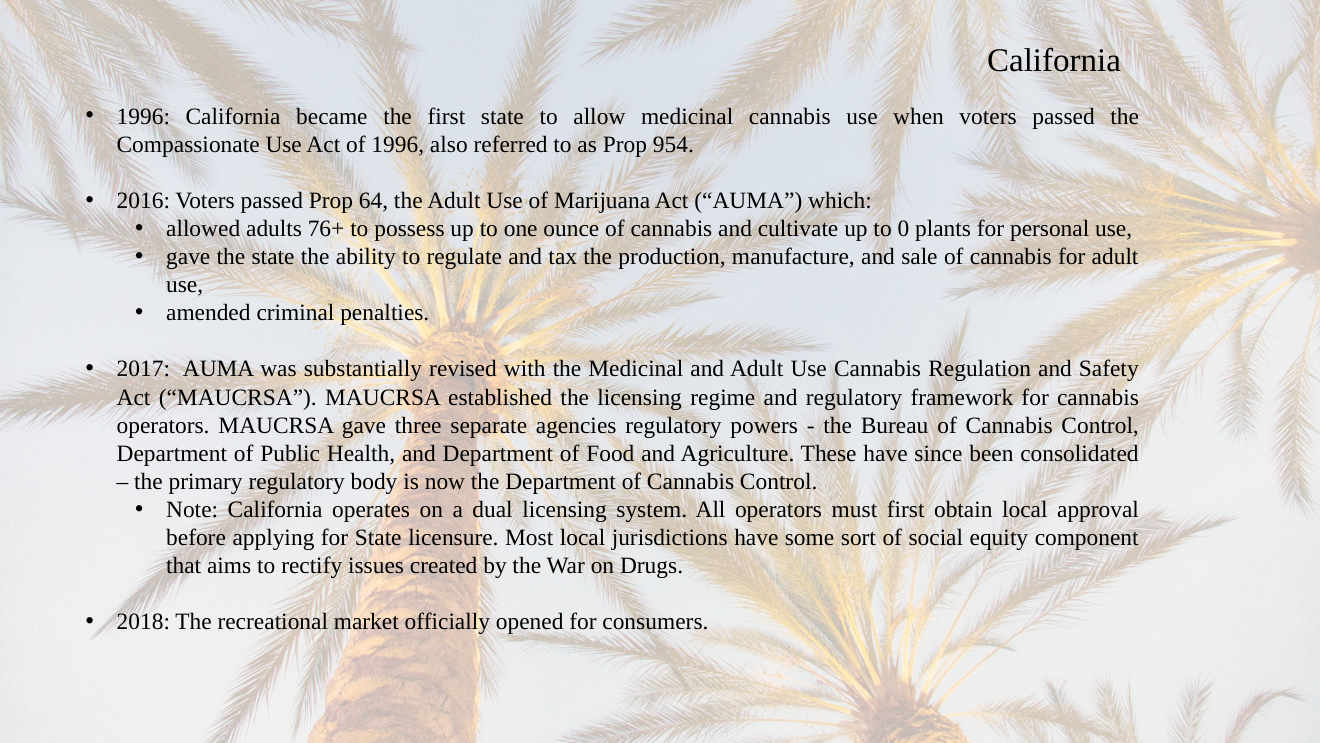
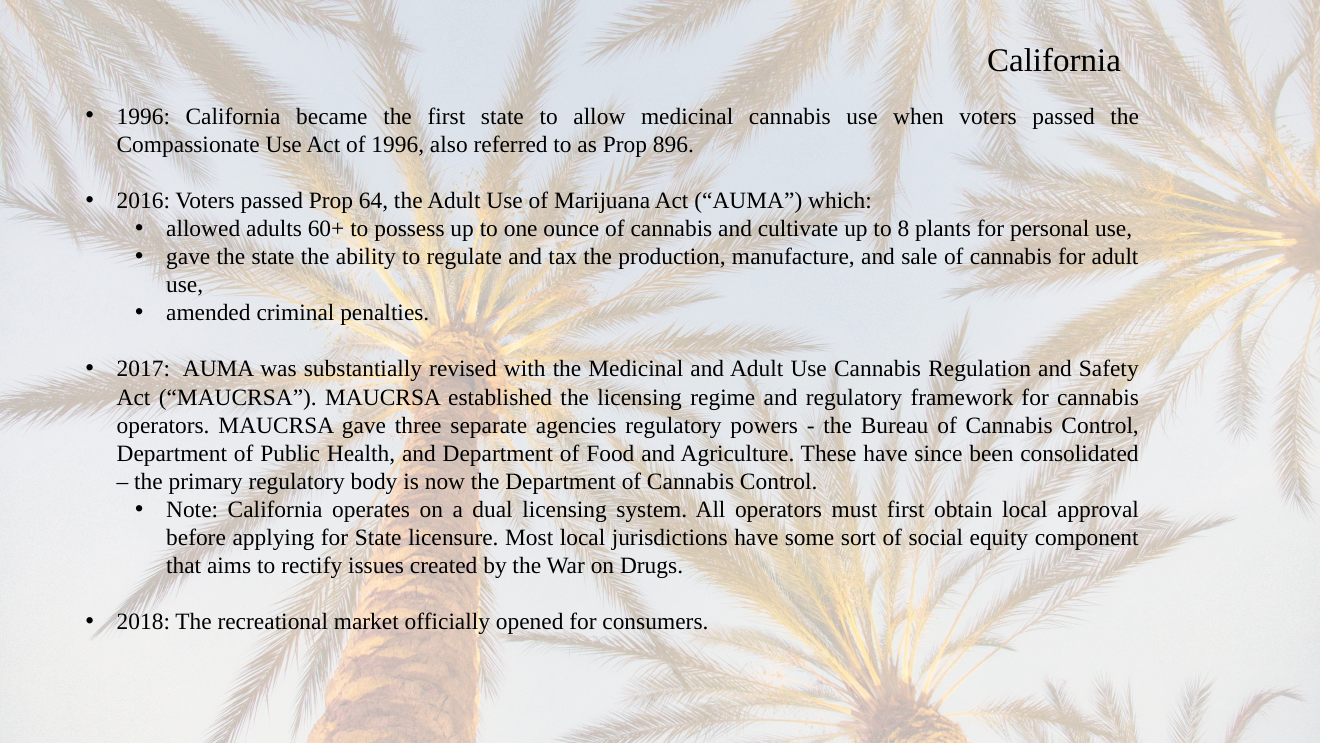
954: 954 -> 896 (673, 144)
76+: 76+ -> 60+ (326, 229)
0: 0 -> 8 (903, 229)
